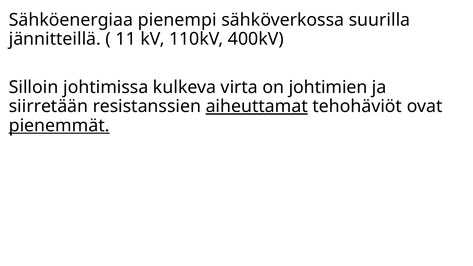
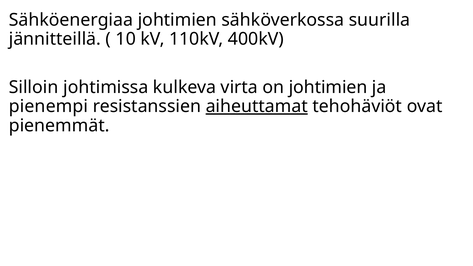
Sähköenergiaa pienempi: pienempi -> johtimien (177, 20)
11: 11 -> 10 (126, 39)
siirretään: siirretään -> pienempi (48, 106)
pienemmät underline: present -> none (59, 126)
